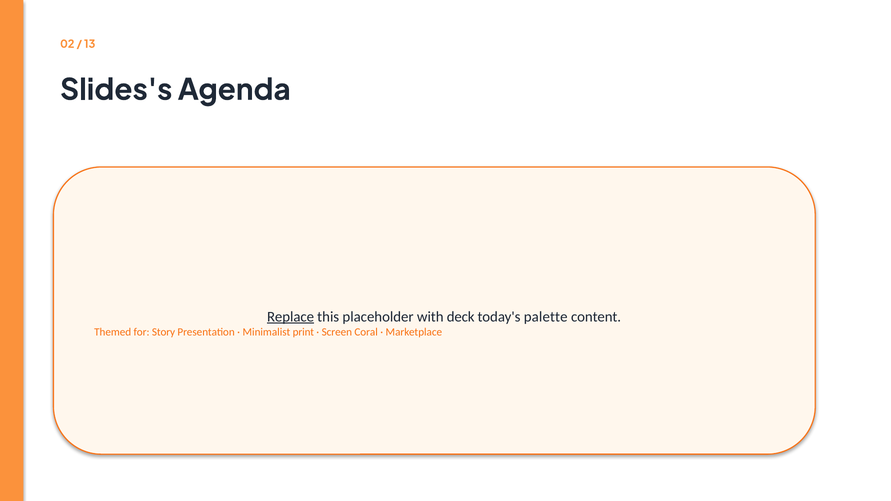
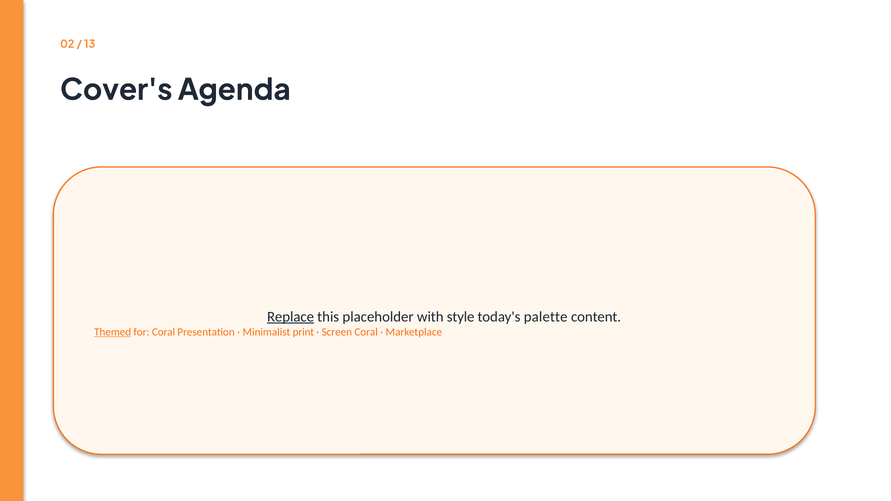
Slides's: Slides's -> Cover's (116, 90)
deck: deck -> style (461, 317)
Themed underline: none -> present (113, 332)
for Story: Story -> Coral (164, 332)
